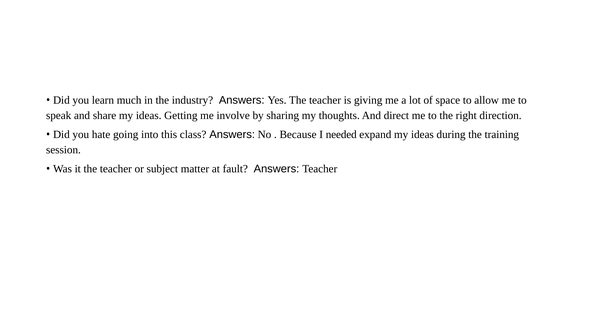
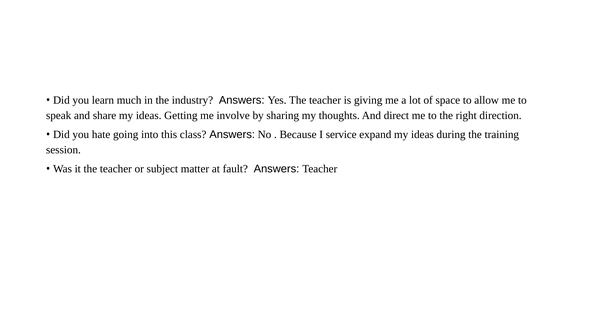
needed: needed -> service (341, 135)
